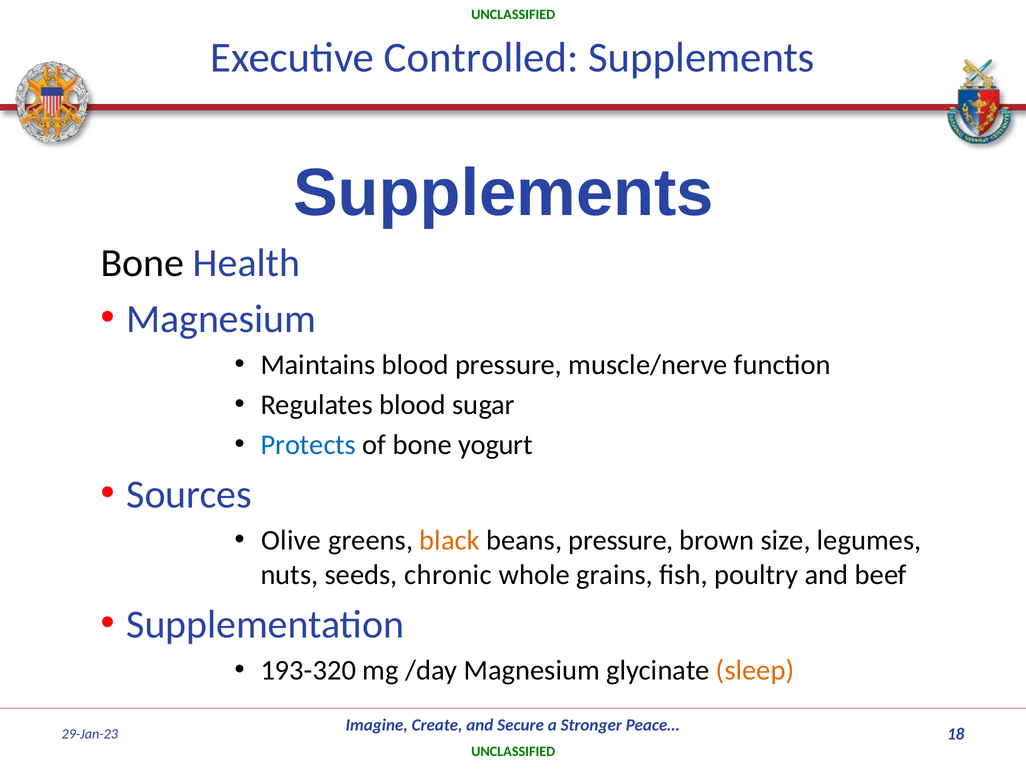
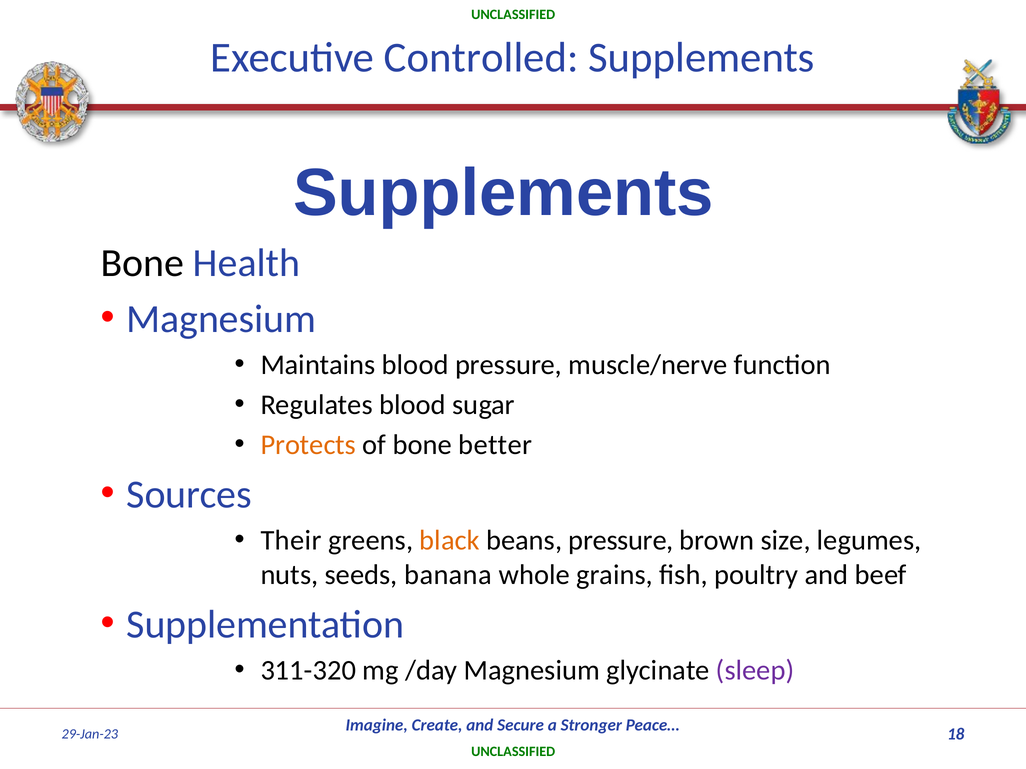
Protects colour: blue -> orange (308, 445)
yogurt: yogurt -> better (495, 445)
Olive: Olive -> Their (291, 541)
chronic: chronic -> banana (448, 575)
193-320: 193-320 -> 311-320 (308, 671)
sleep colour: orange -> purple (755, 671)
